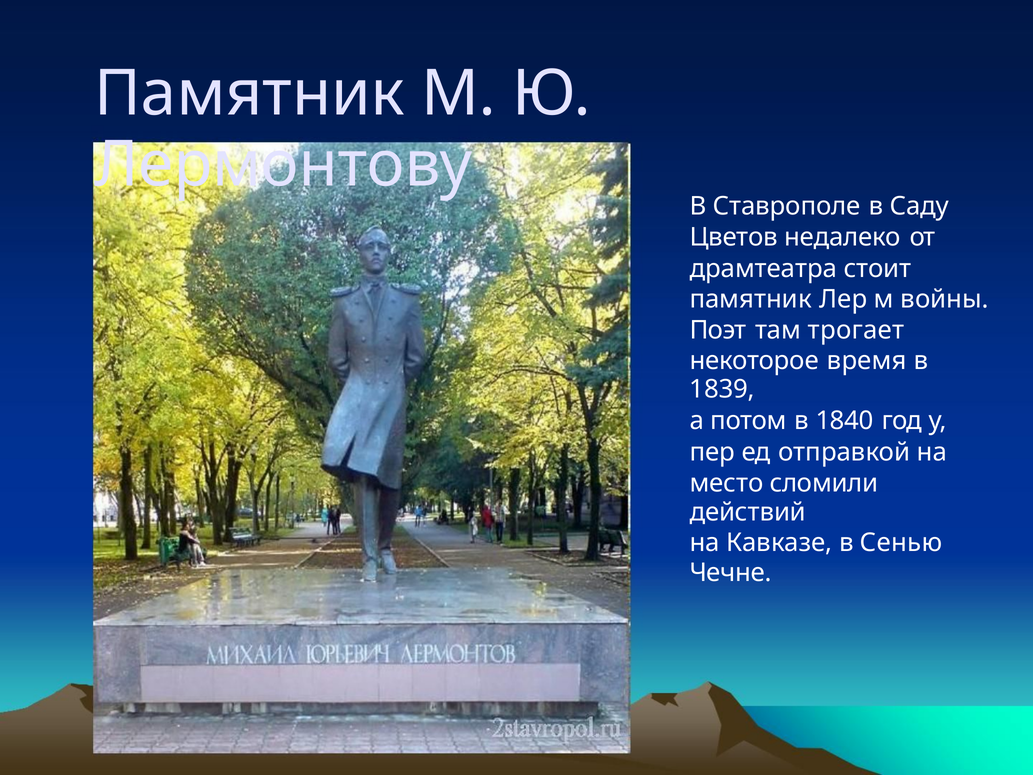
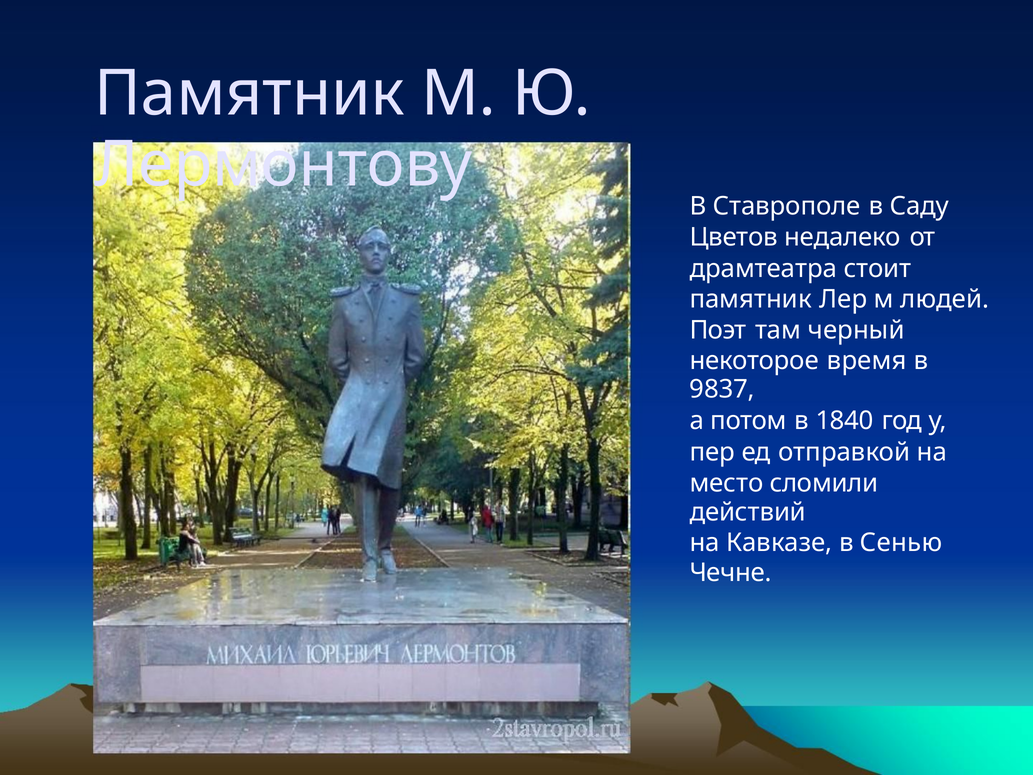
войны: войны -> людей (945, 299)
трогает: трогает -> черный (856, 330)
1839: 1839 -> 9837 (722, 389)
